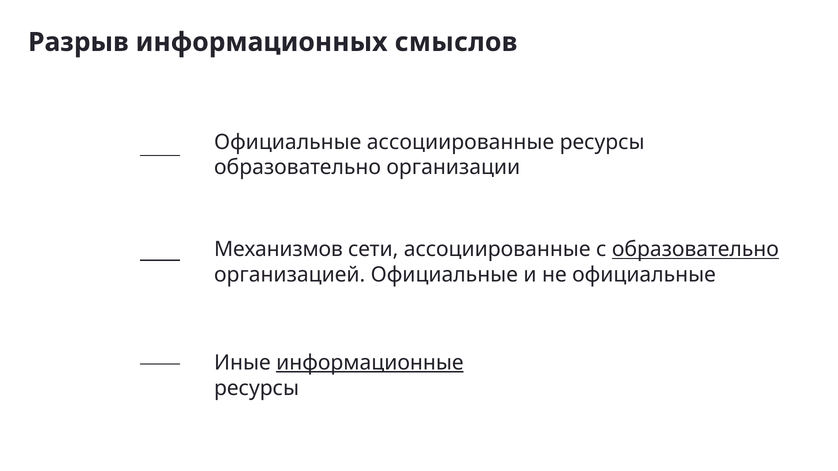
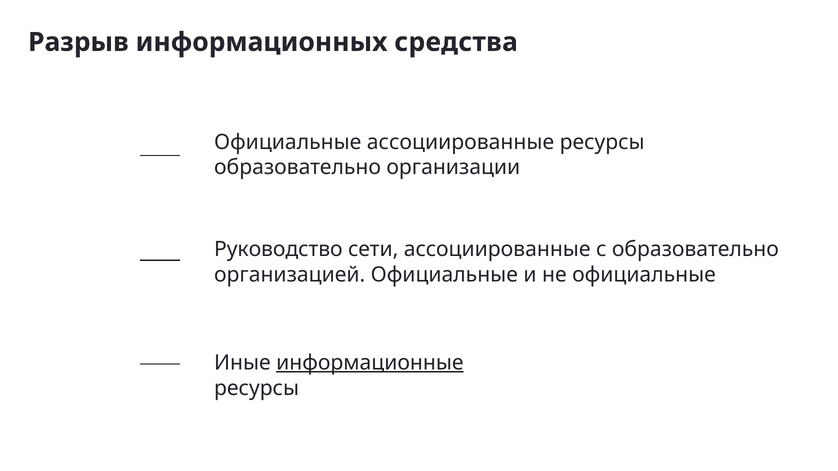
смыслов: смыслов -> средства (456, 42)
Механизмов: Механизмов -> Руководство (278, 249)
образовательно underline: present -> none (695, 249)
